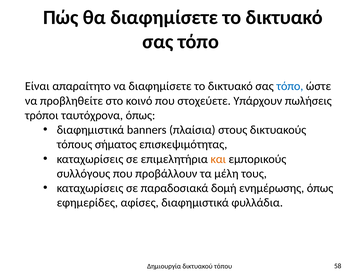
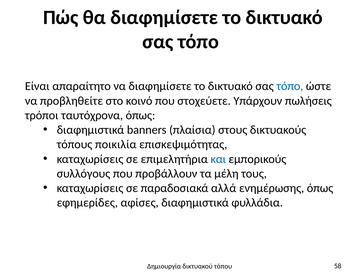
σήματος: σήματος -> ποικιλία (116, 144)
και colour: orange -> blue (218, 159)
δομή: δομή -> αλλά (224, 188)
